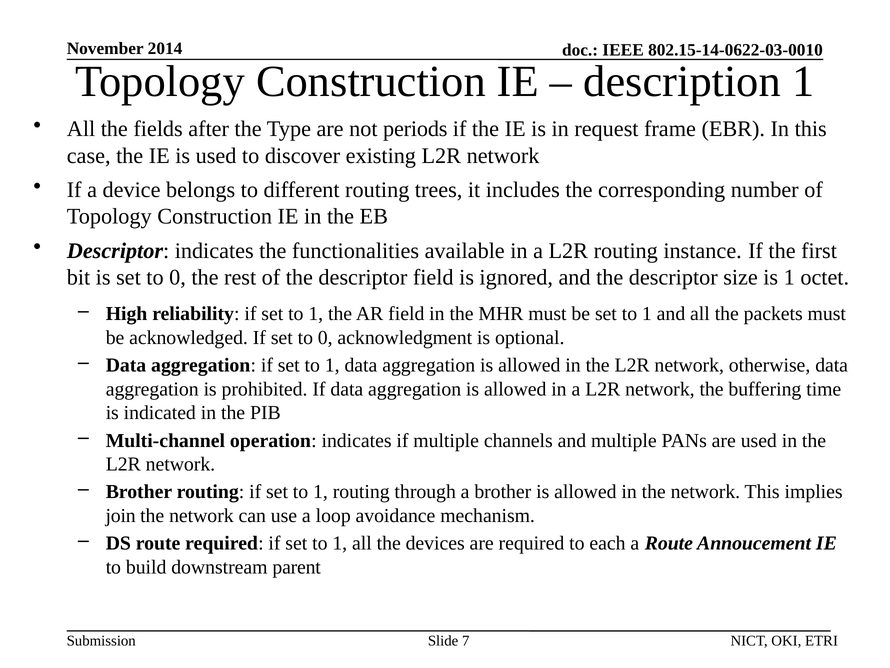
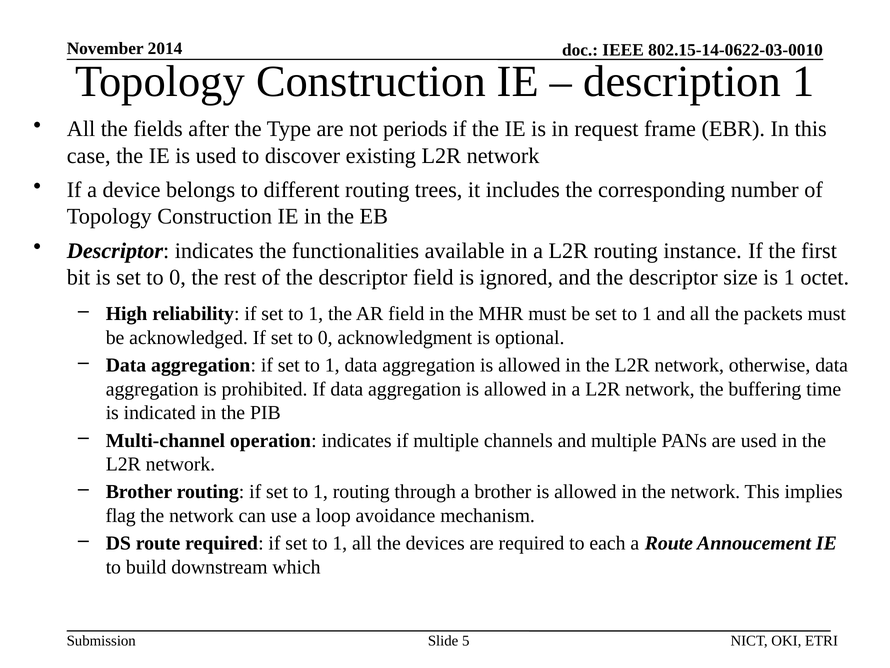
join: join -> flag (121, 515)
parent: parent -> which (297, 567)
7: 7 -> 5 (466, 640)
